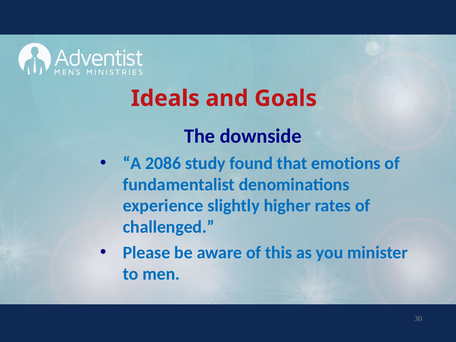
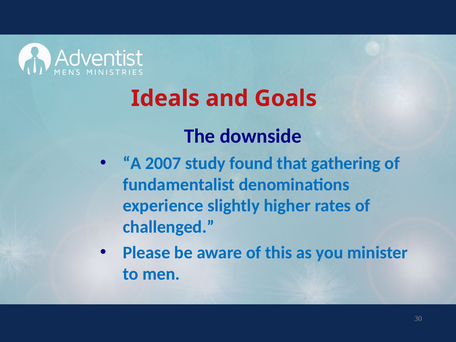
2086: 2086 -> 2007 (163, 163)
emotions: emotions -> gathering (346, 163)
